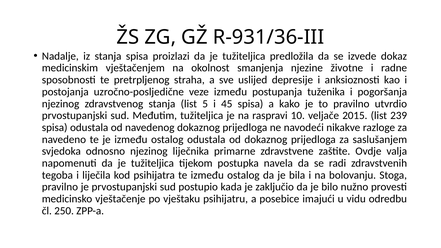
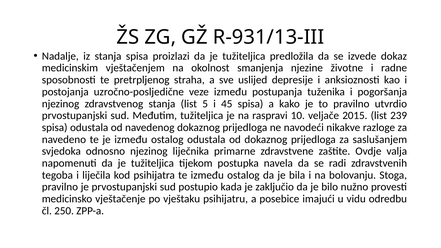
R-931/36-III: R-931/36-III -> R-931/13-III (269, 37)
